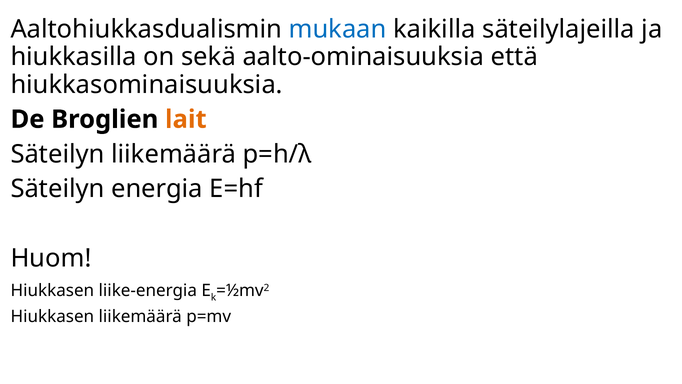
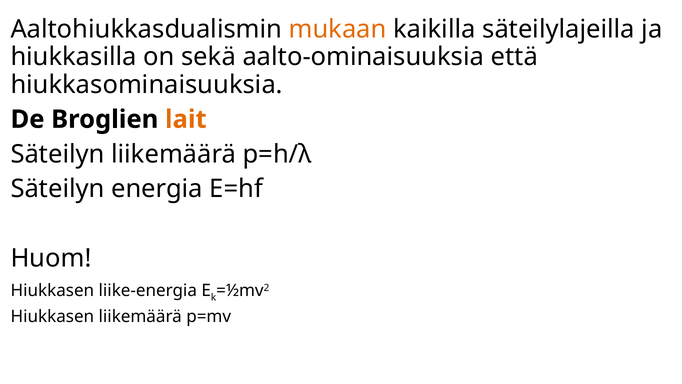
mukaan colour: blue -> orange (338, 29)
